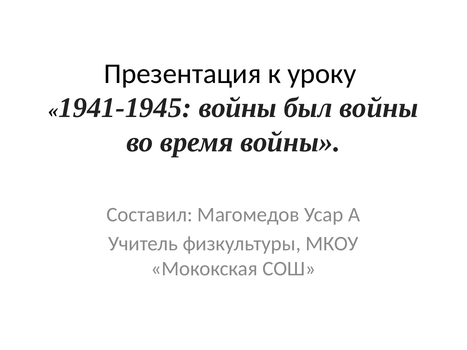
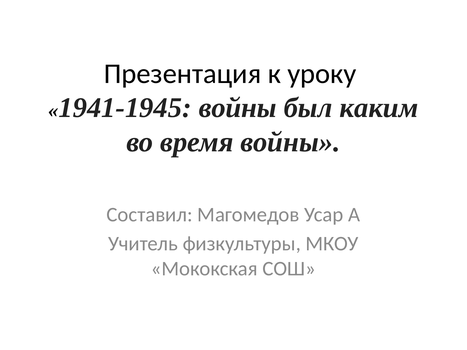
был войны: войны -> каким (379, 108)
